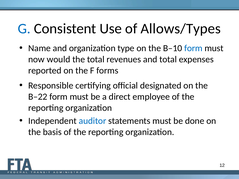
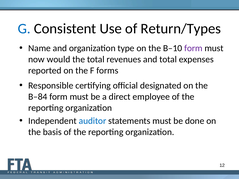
Allows/Types: Allows/Types -> Return/Types (181, 29)
form colour: blue -> purple (193, 48)
B–22: B–22 -> B–84 (38, 97)
